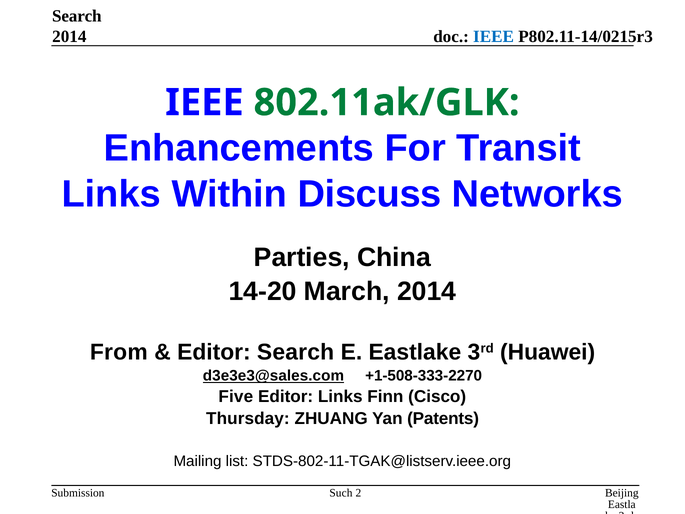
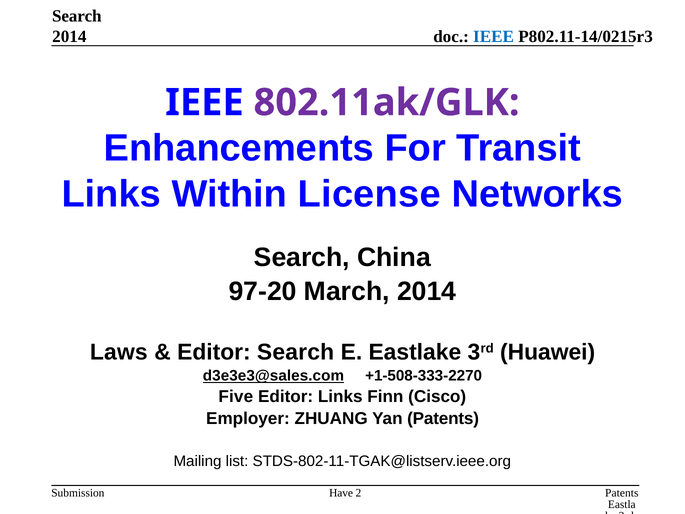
802.11ak/GLK colour: green -> purple (387, 103)
Discuss: Discuss -> License (369, 194)
Parties: Parties -> Search (302, 257)
14-20: 14-20 -> 97-20 (263, 292)
From: From -> Laws (119, 352)
Thursday: Thursday -> Employer (248, 418)
Beijing: Beijing -> Patents (622, 493)
Such: Such -> Have (341, 493)
